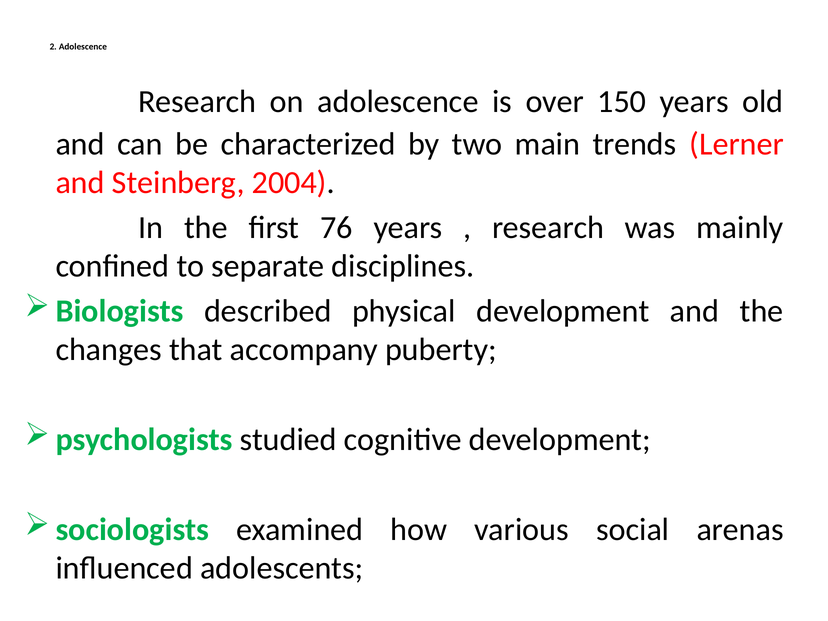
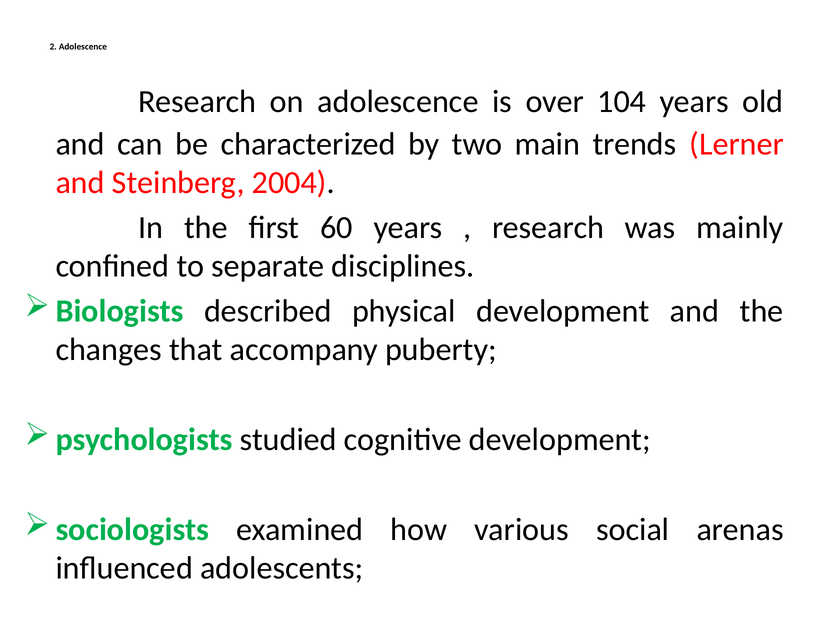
150: 150 -> 104 (622, 101)
76: 76 -> 60 (336, 228)
